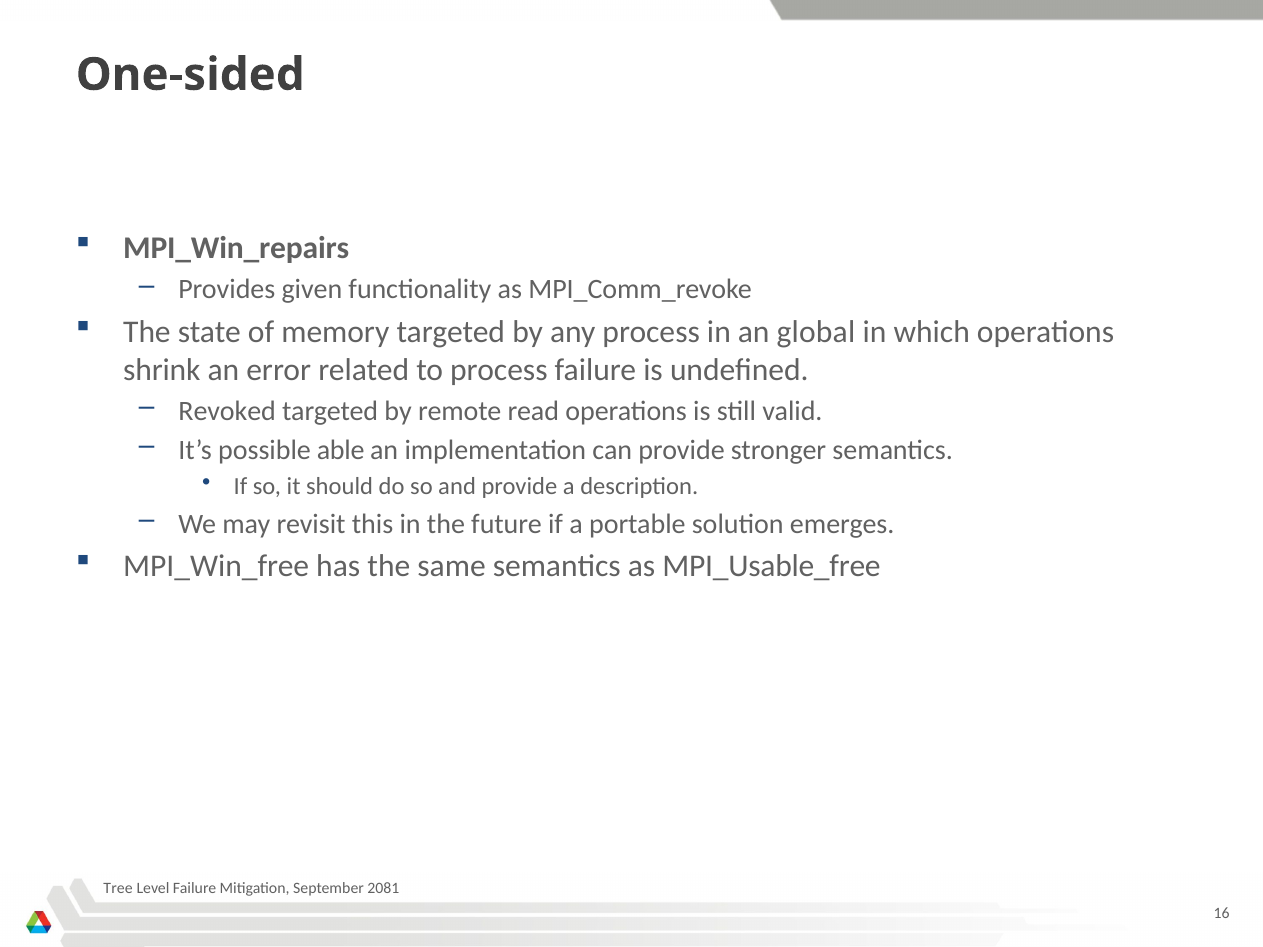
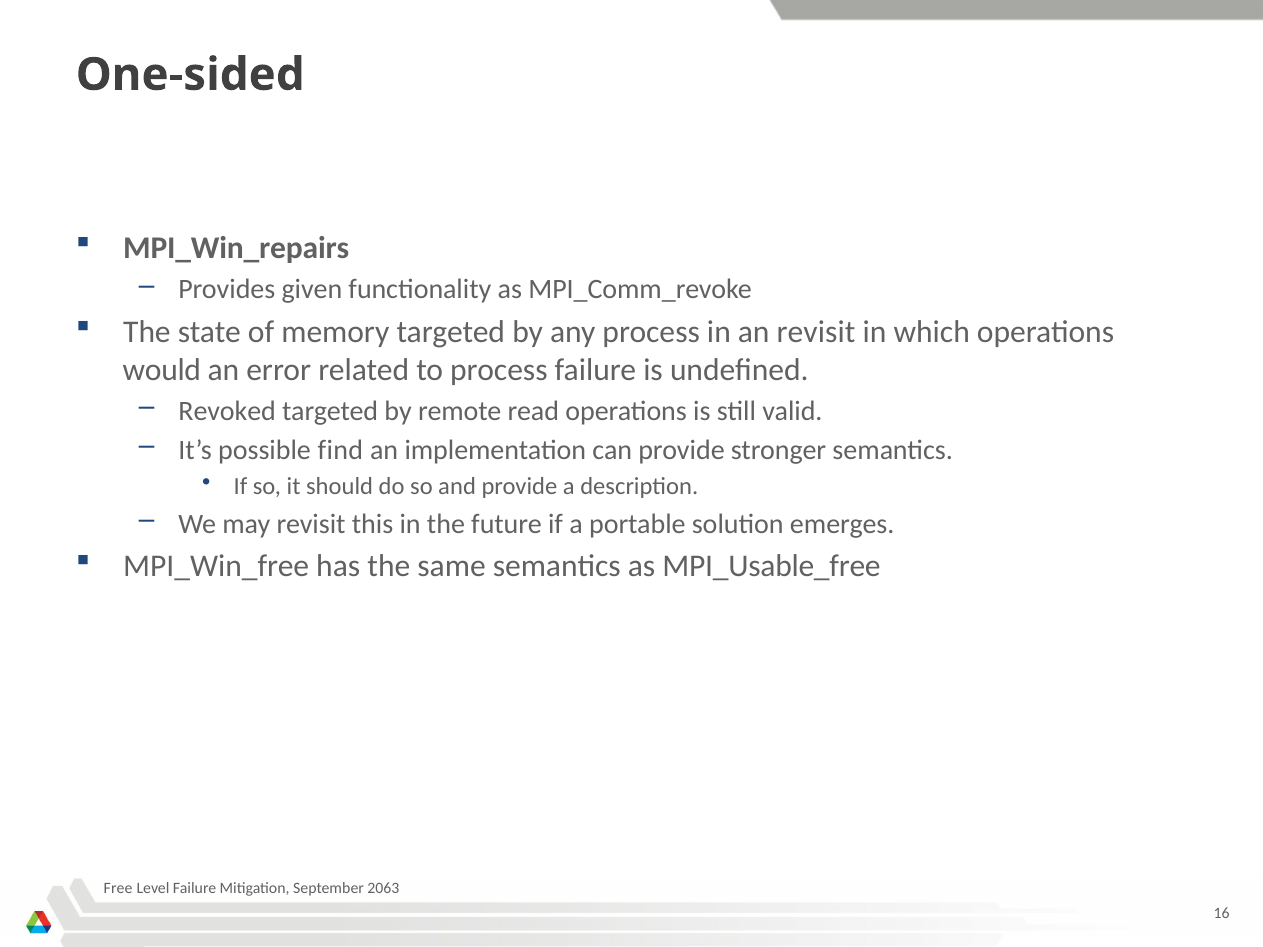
an global: global -> revisit (816, 332)
shrink: shrink -> would (162, 370)
able: able -> find (340, 450)
Tree: Tree -> Free (118, 888)
2081: 2081 -> 2063 (383, 888)
